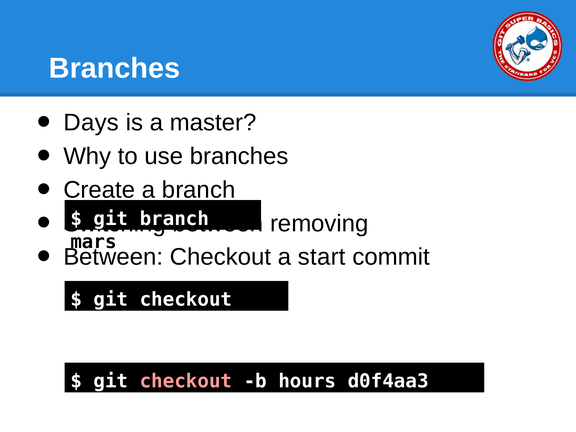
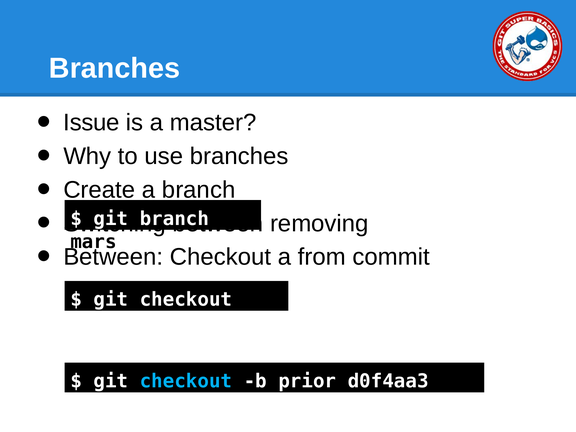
Days: Days -> Issue (91, 123)
start: start -> from (322, 257)
checkout colour: pink -> light blue (186, 381)
hours: hours -> prior (307, 381)
